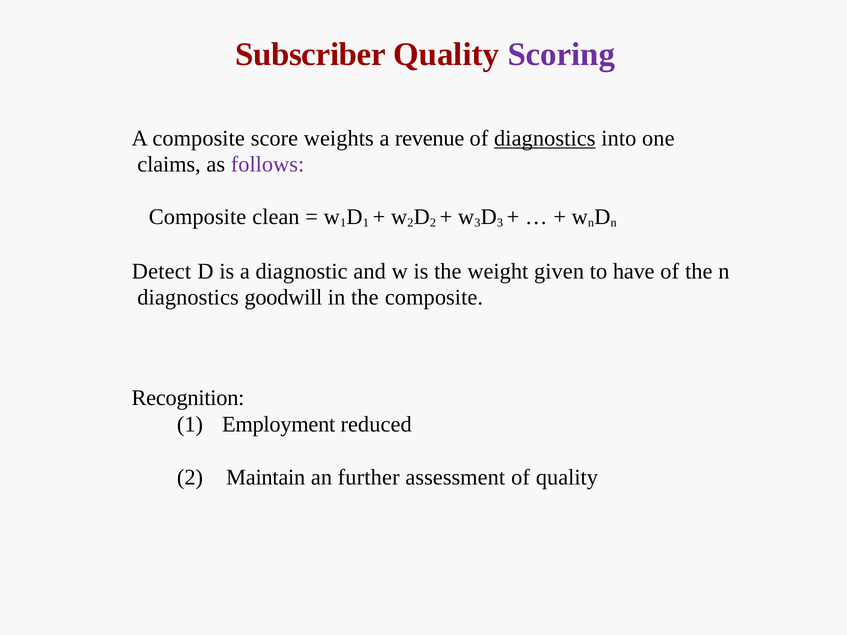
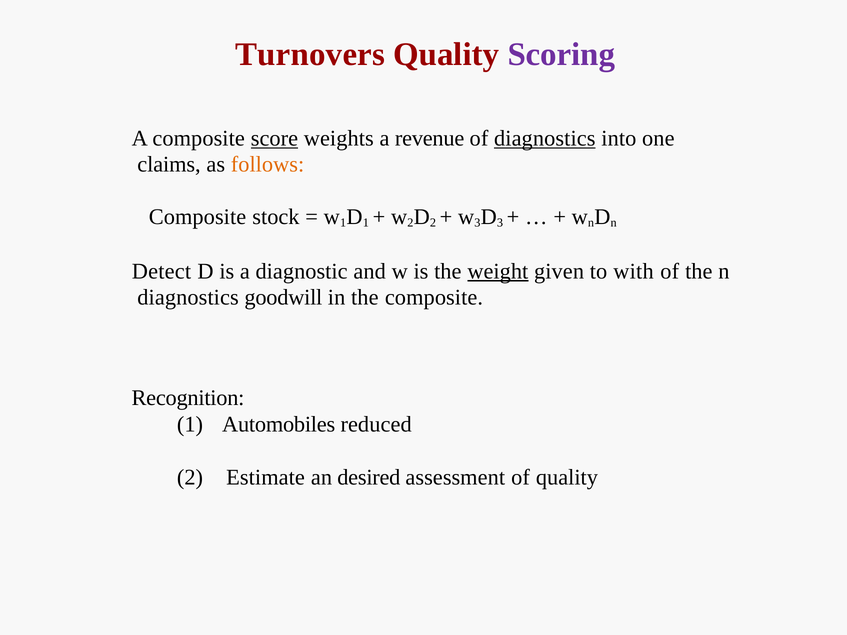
Subscriber: Subscriber -> Turnovers (310, 55)
score underline: none -> present (274, 138)
follows colour: purple -> orange (268, 164)
clean: clean -> stock (276, 217)
weight underline: none -> present (498, 271)
have: have -> with (634, 271)
Employment: Employment -> Automobiles (279, 424)
Maintain: Maintain -> Estimate (266, 478)
further: further -> desired (369, 478)
